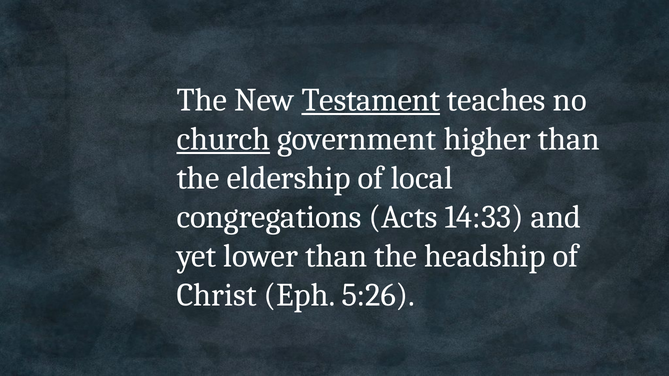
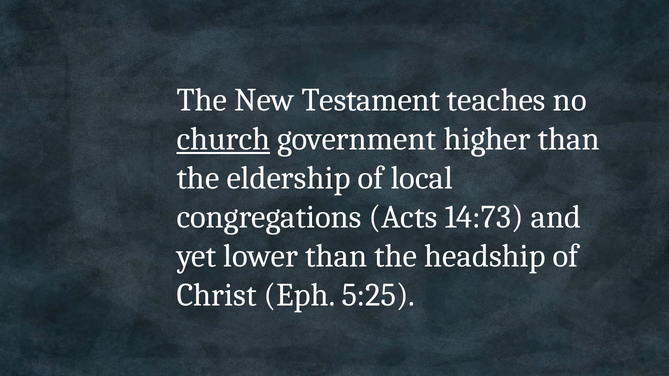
Testament underline: present -> none (371, 100)
14:33: 14:33 -> 14:73 (484, 217)
5:26: 5:26 -> 5:25 (378, 295)
